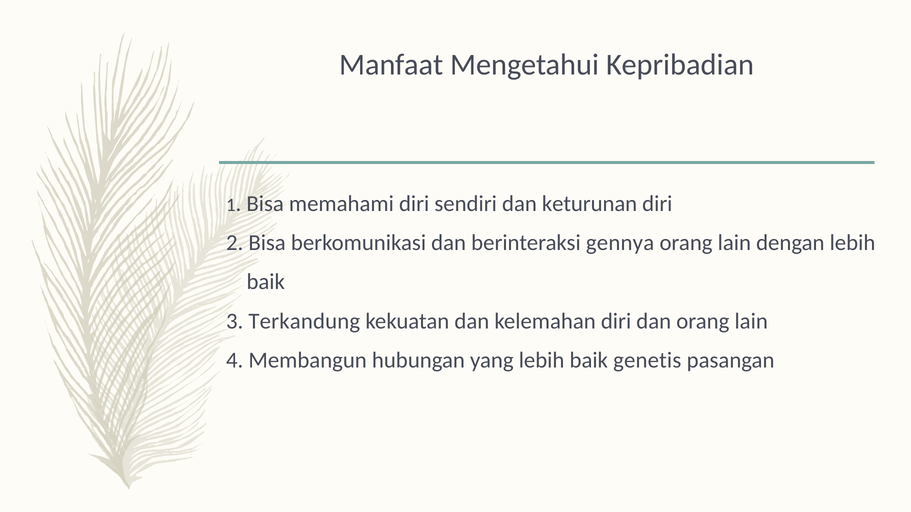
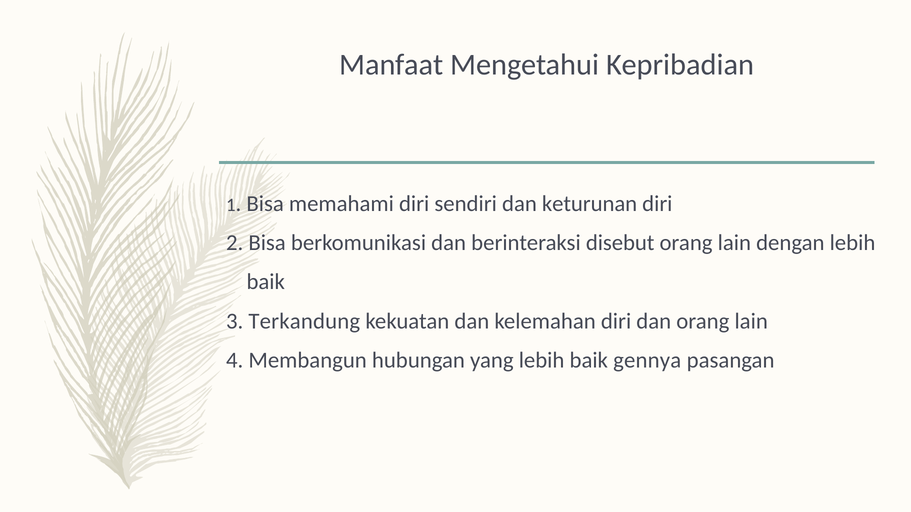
gennya: gennya -> disebut (620, 243)
genetis: genetis -> gennya (647, 360)
